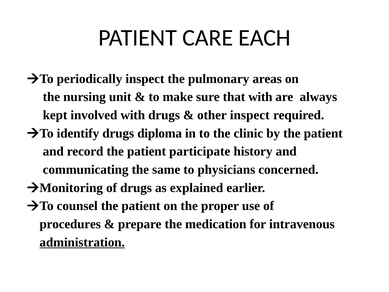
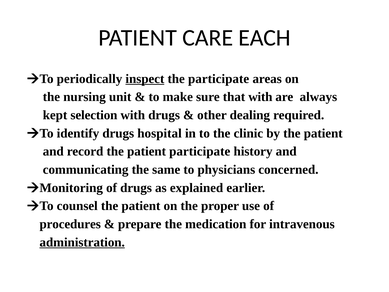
inspect underline: none -> present (145, 79)
the pulmonary: pulmonary -> participate (219, 79)
involved: involved -> selection (94, 115)
other inspect: inspect -> dealing (250, 115)
diploma: diploma -> hospital (160, 133)
